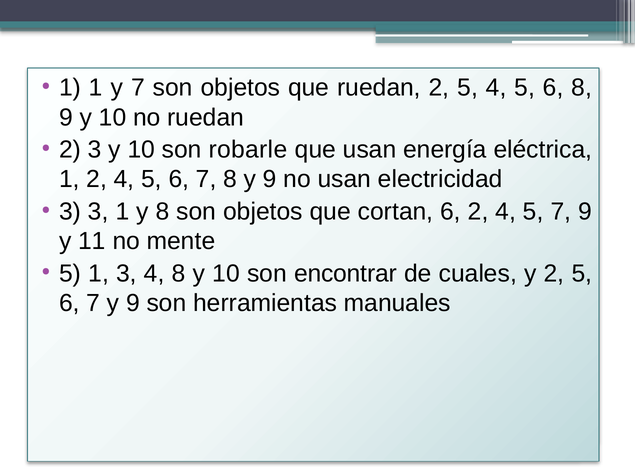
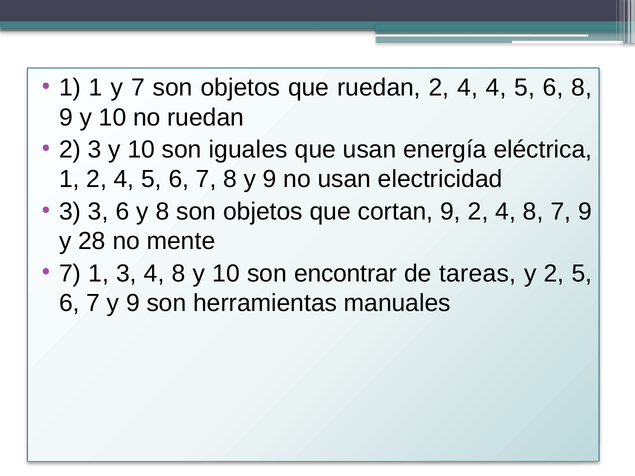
ruedan 2 5: 5 -> 4 (468, 88)
robarle: robarle -> iguales (248, 150)
3 1: 1 -> 6 (122, 212)
cortan 6: 6 -> 9 (451, 212)
5: 5 -> 8 (533, 212)
11: 11 -> 28 (92, 241)
5: 5 -> 7 (70, 274)
cuales: cuales -> tareas (478, 274)
